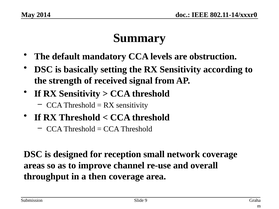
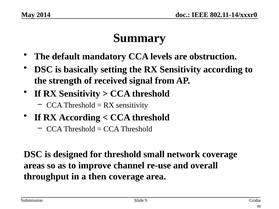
RX Threshold: Threshold -> According (80, 118)
for reception: reception -> threshold (123, 154)
